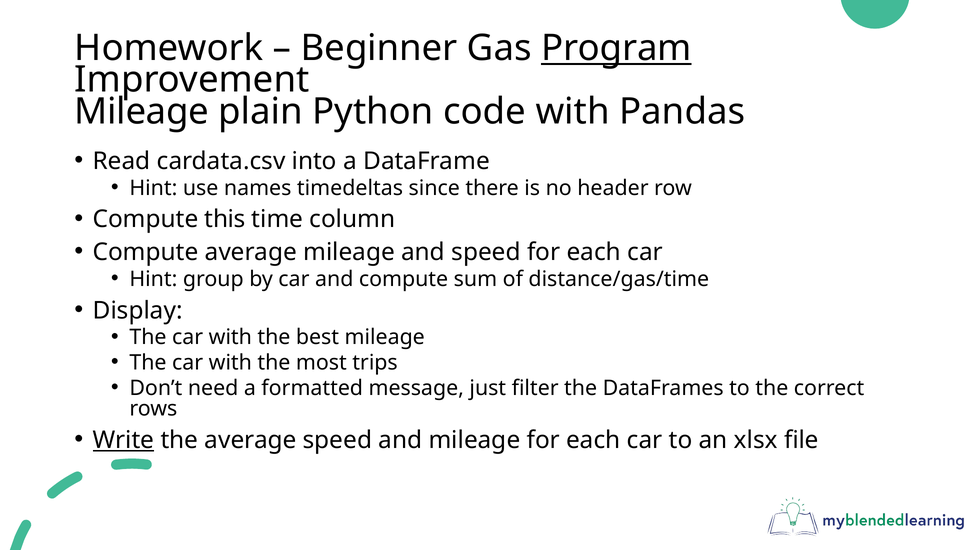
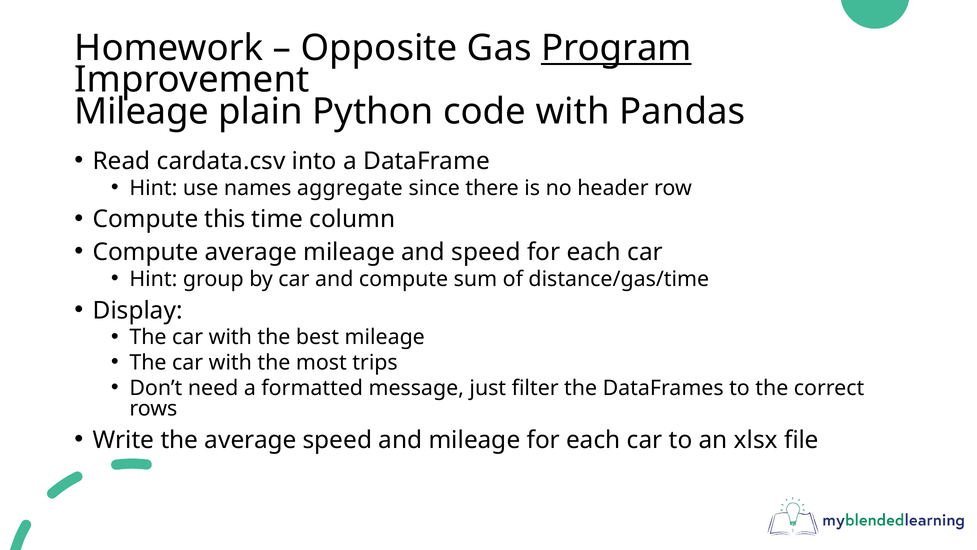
Beginner: Beginner -> Opposite (379, 48)
timedeltas: timedeltas -> aggregate (350, 188)
Write underline: present -> none (124, 440)
